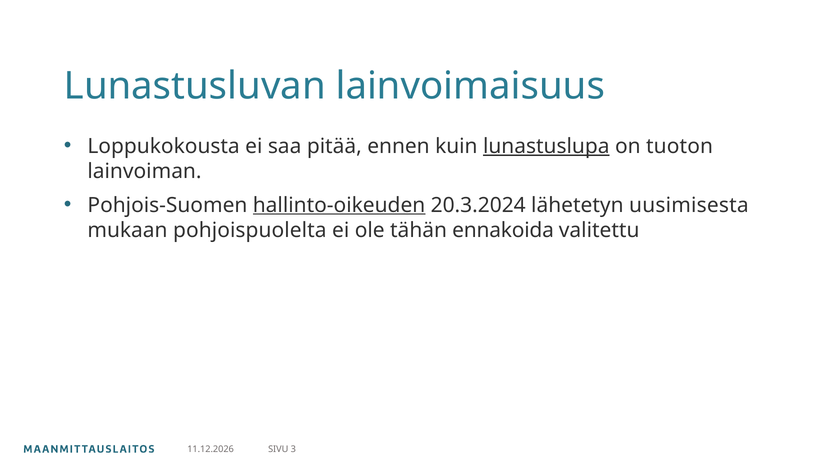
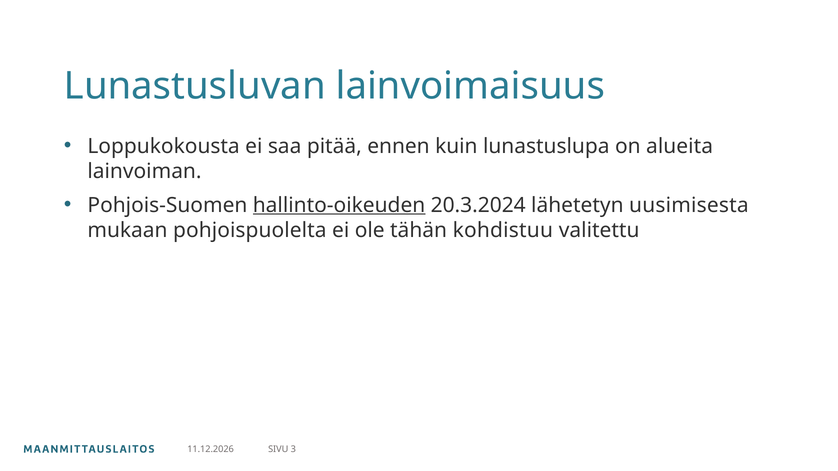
lunastuslupa underline: present -> none (546, 146)
tuoton: tuoton -> alueita (680, 146)
ennakoida: ennakoida -> kohdistuu (503, 230)
